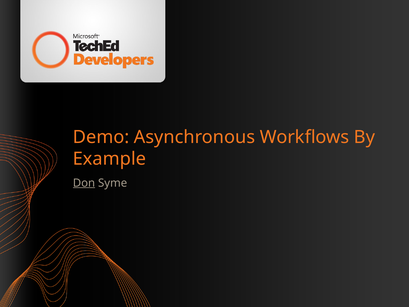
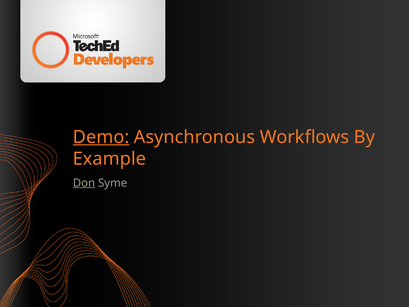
Demo underline: none -> present (101, 137)
